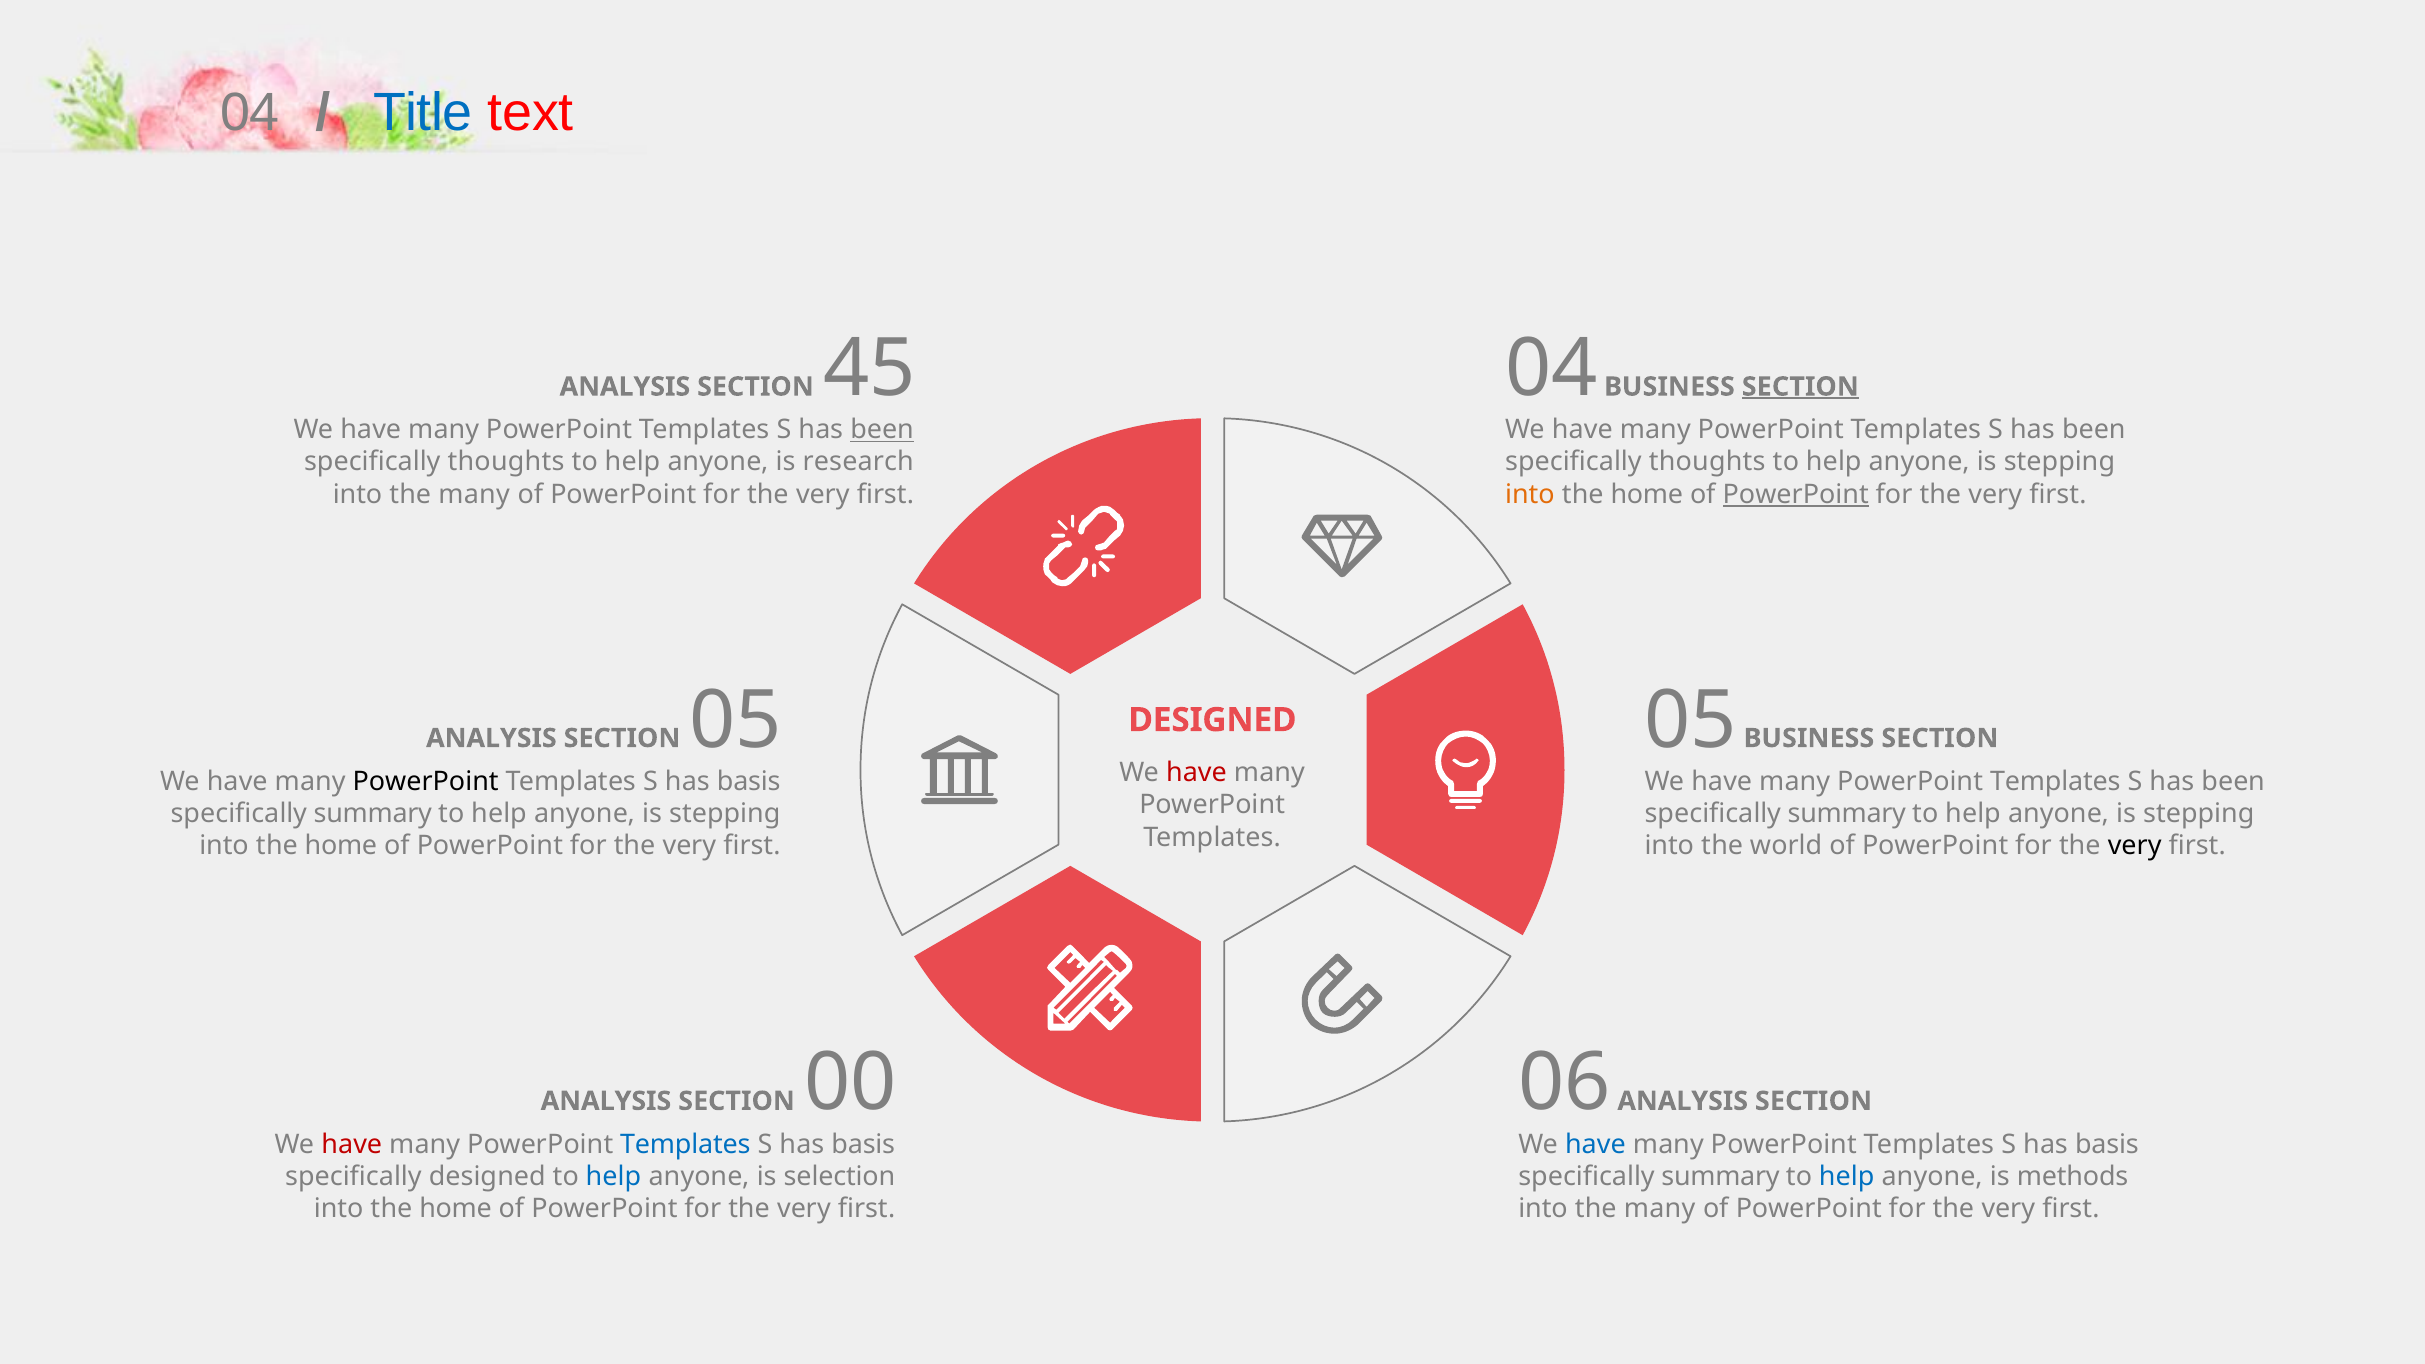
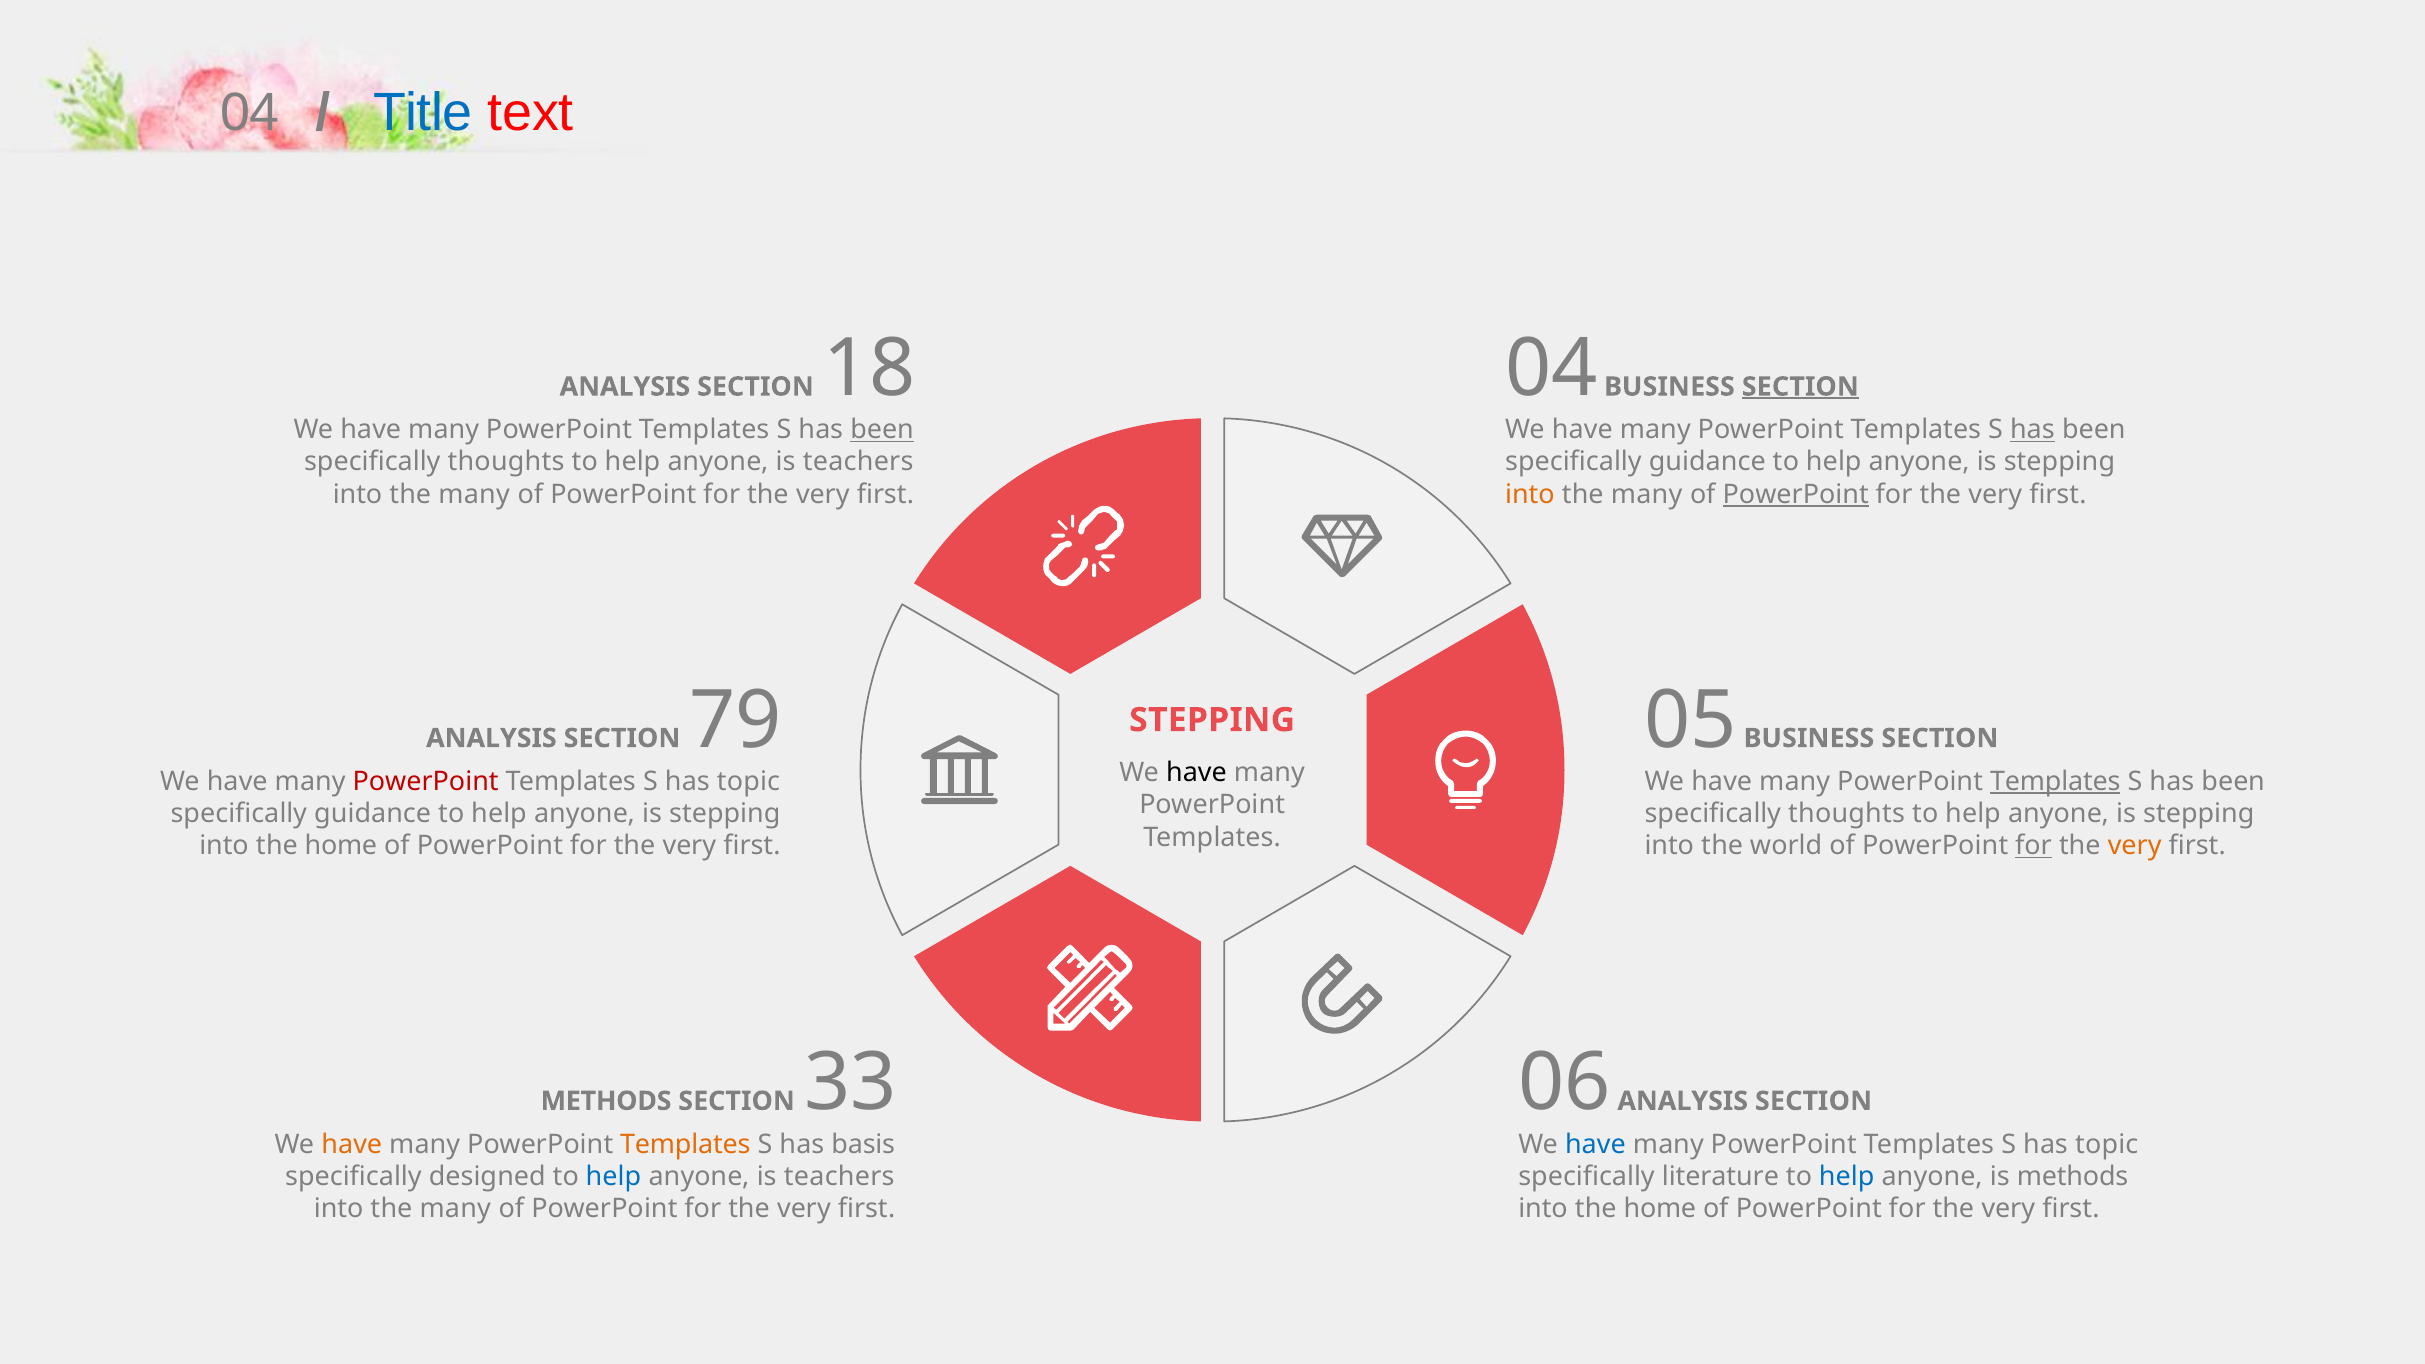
45: 45 -> 18 (869, 369)
has underline: none -> present (2032, 430)
research: research -> teachers (858, 462)
thoughts: thoughts -> guidance (1707, 462)
home: home -> many (1647, 494)
DESIGNED: DESIGNED -> STEPPING (1212, 720)
SECTION 05: 05 -> 79 (736, 720)
have colour: red -> black (1196, 773)
PowerPoint colour: black -> red (426, 781)
basis: basis -> topic (749, 781)
Templates underline: none -> present (2055, 781)
summary: summary -> guidance (373, 814)
summary: summary -> thoughts (1847, 814)
for underline: none -> present (2033, 846)
very colour: black -> orange (2135, 846)
ANALYSIS: ANALYSIS -> METHODS (606, 1101)
00: 00 -> 33 (850, 1083)
have colour: red -> orange (352, 1144)
Templates colour: blue -> orange (685, 1144)
basis: basis -> topic (2107, 1144)
selection: selection -> teachers (839, 1177)
summary: summary -> literature (1720, 1177)
home: home -> many (455, 1209)
many: many -> home (1660, 1209)
